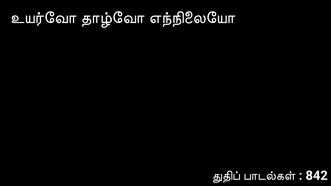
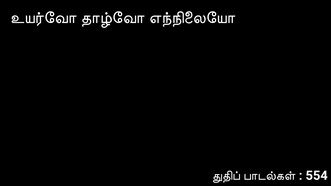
842: 842 -> 554 (317, 176)
